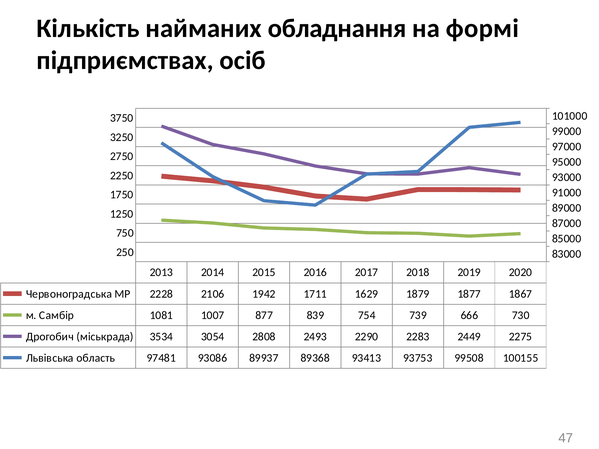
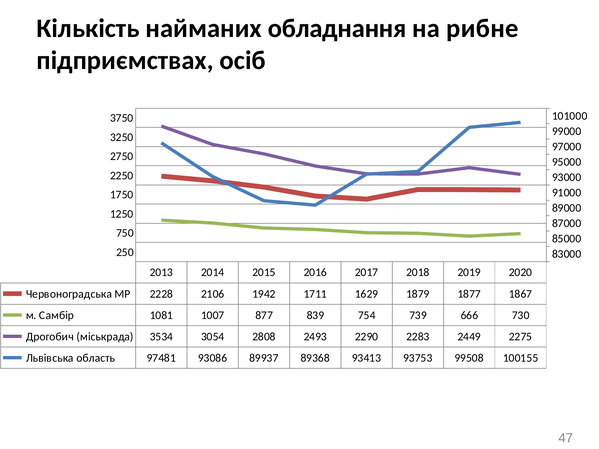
формі: формі -> рибне (482, 28)
